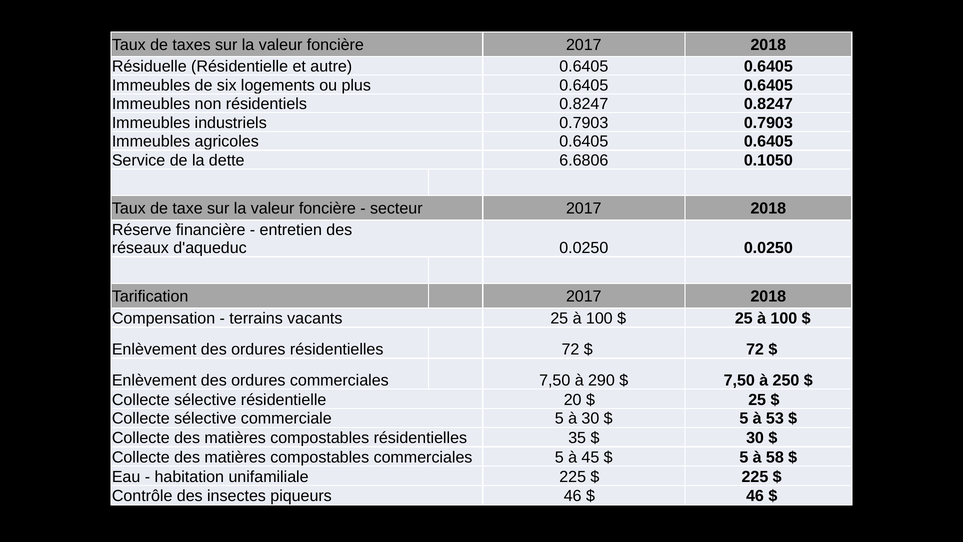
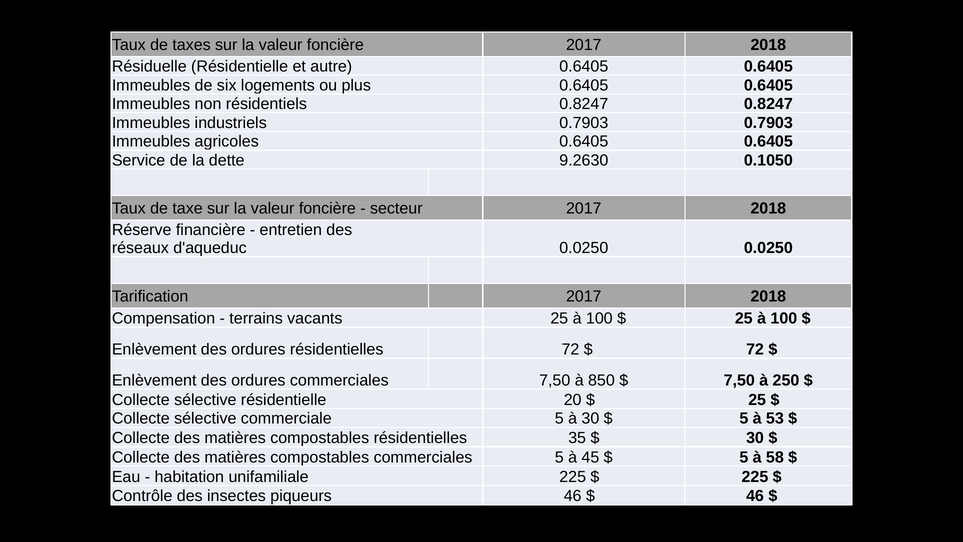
6.6806: 6.6806 -> 9.2630 (584, 160)
290: 290 -> 850 (601, 380)
